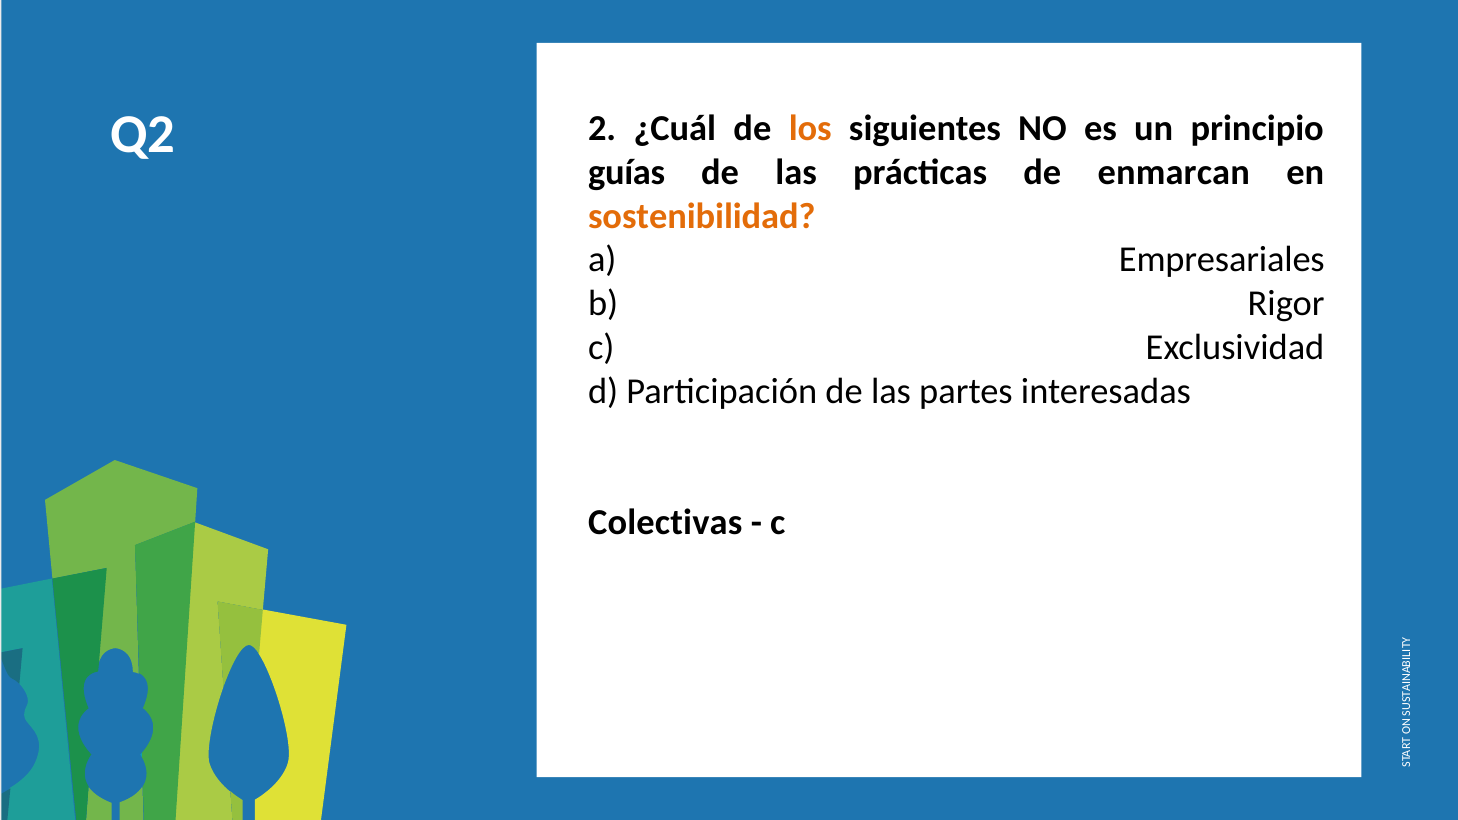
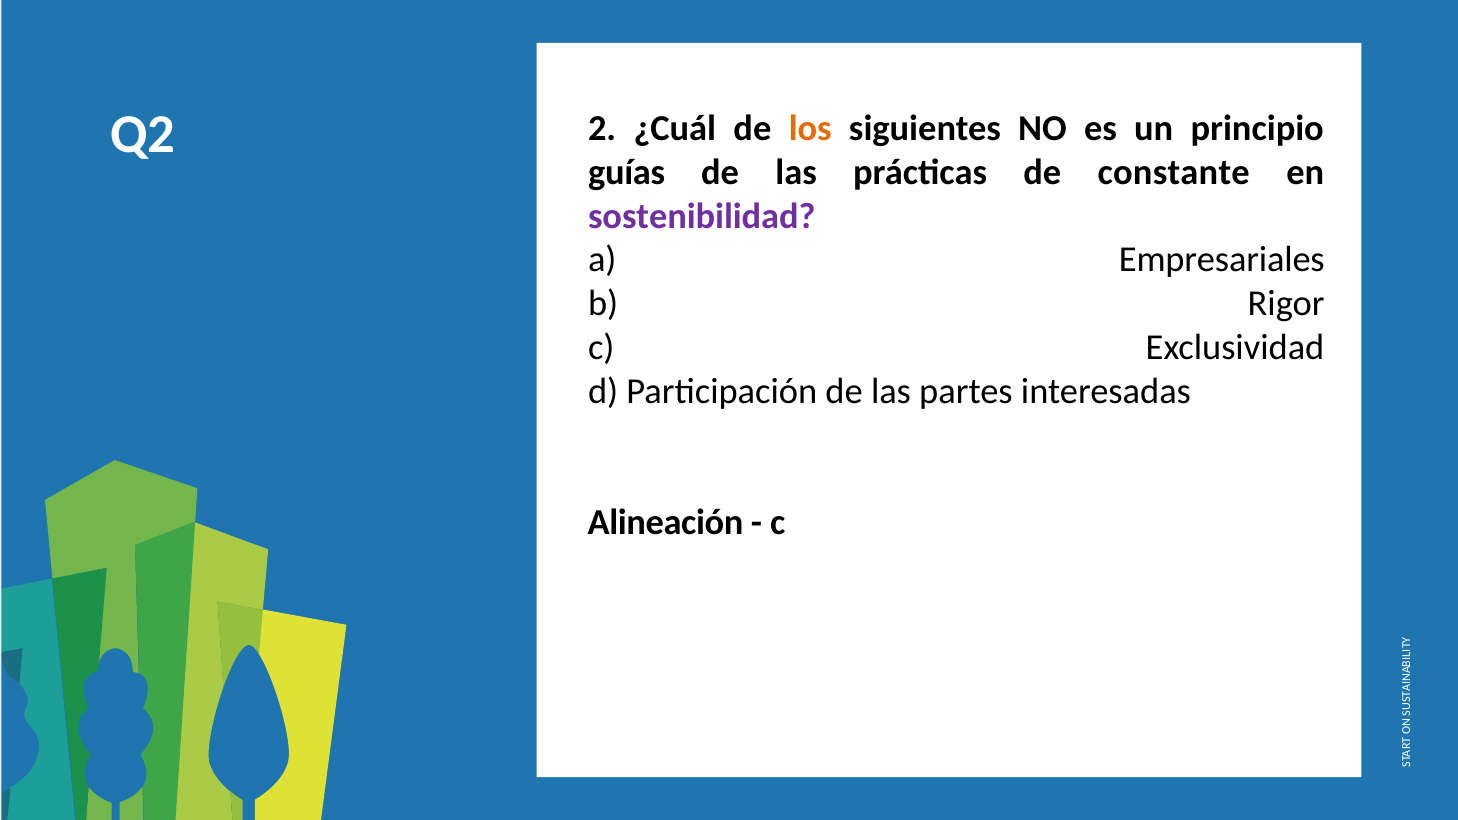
enmarcan: enmarcan -> constante (1174, 173)
sostenibilidad colour: orange -> purple (702, 216)
Colectivas: Colectivas -> Alineación (665, 522)
